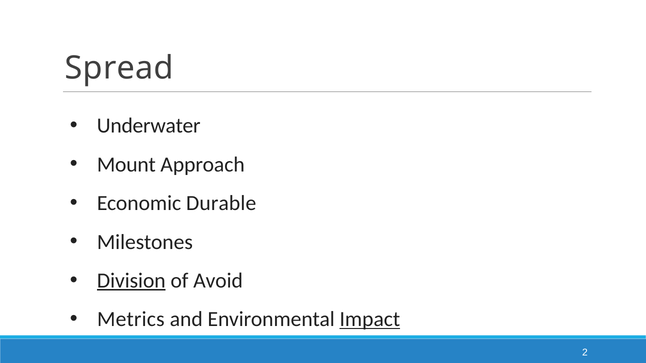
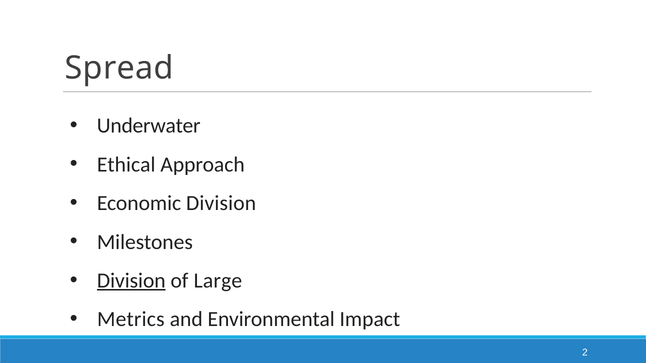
Mount: Mount -> Ethical (126, 165)
Economic Durable: Durable -> Division (221, 203)
Avoid: Avoid -> Large (218, 281)
Impact underline: present -> none (370, 320)
